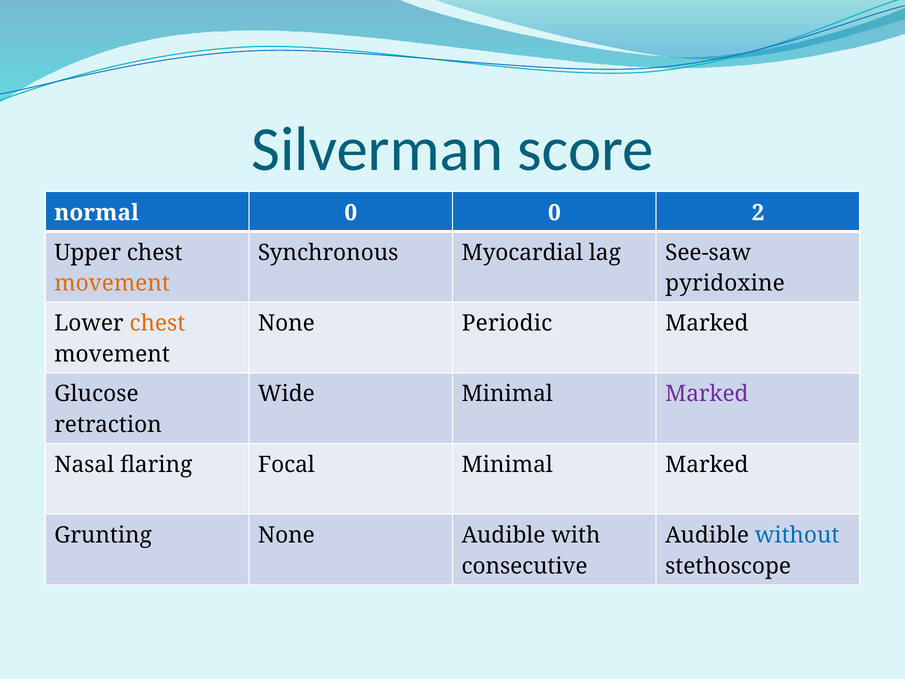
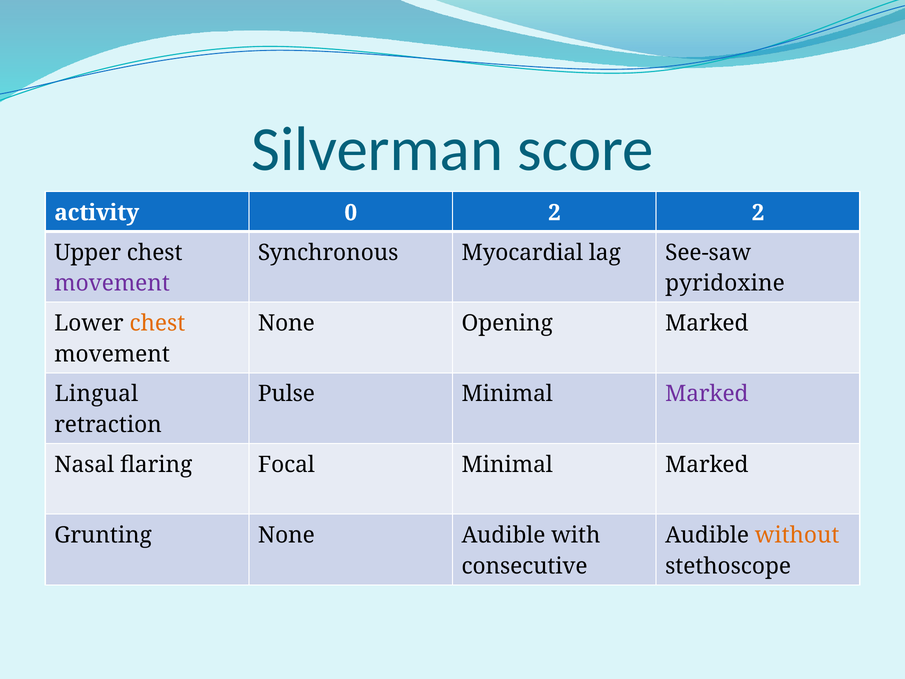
normal: normal -> activity (97, 213)
0 0: 0 -> 2 (554, 213)
movement colour: orange -> purple (112, 283)
Periodic: Periodic -> Opening (507, 323)
Glucose: Glucose -> Lingual (96, 394)
Wide: Wide -> Pulse (286, 394)
without colour: blue -> orange (797, 535)
